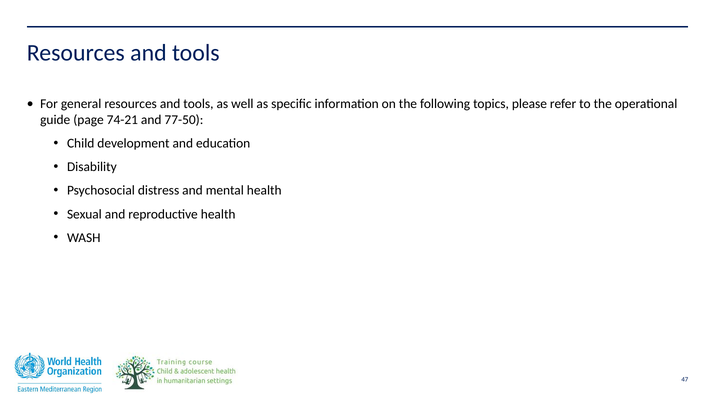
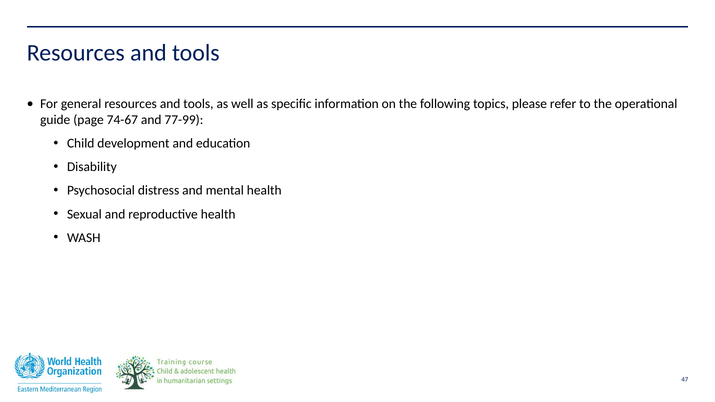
74-21: 74-21 -> 74-67 (122, 120)
77-50: 77-50 -> 77-99 (184, 120)
